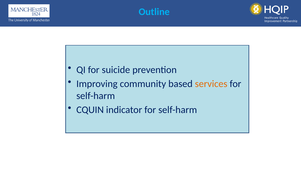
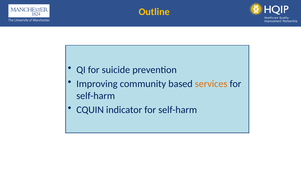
Outline colour: light blue -> yellow (154, 12)
